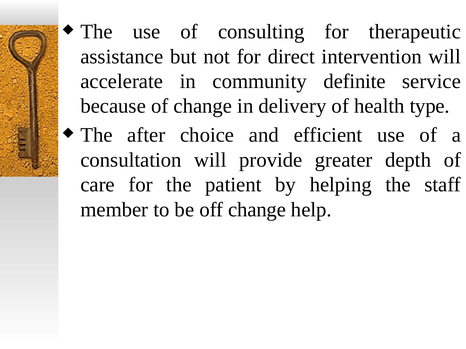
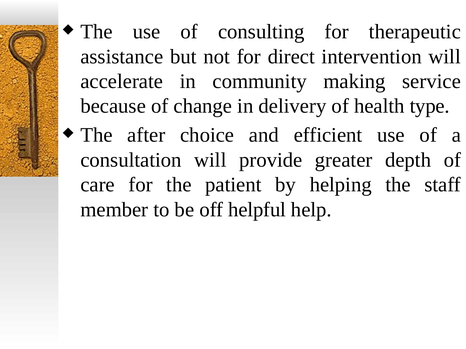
definite: definite -> making (355, 81)
off change: change -> helpful (257, 210)
